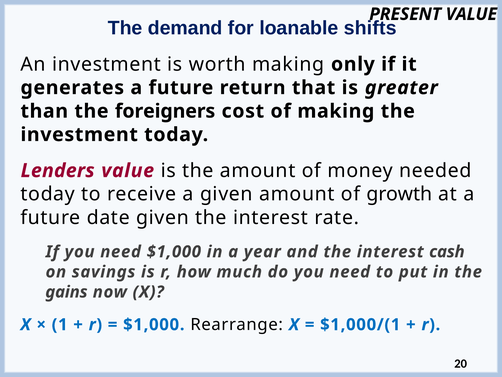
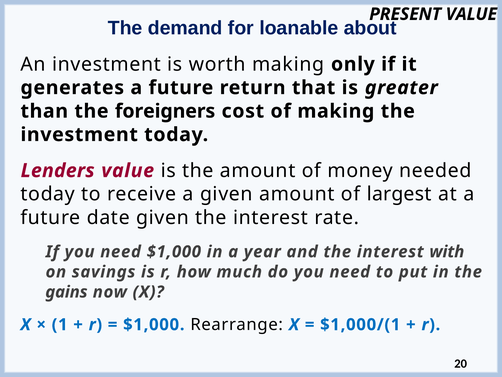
shifts: shifts -> about (370, 28)
growth: growth -> largest (399, 194)
cash: cash -> with (447, 251)
